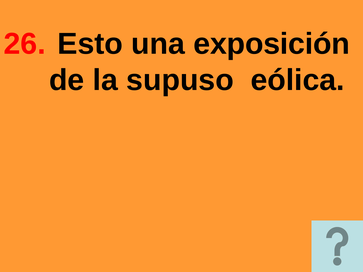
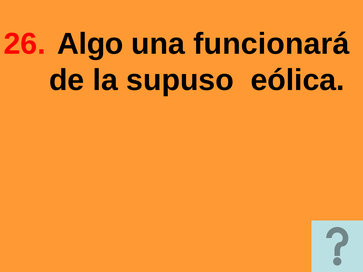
Esto: Esto -> Algo (90, 44)
exposición: exposición -> funcionará (271, 44)
